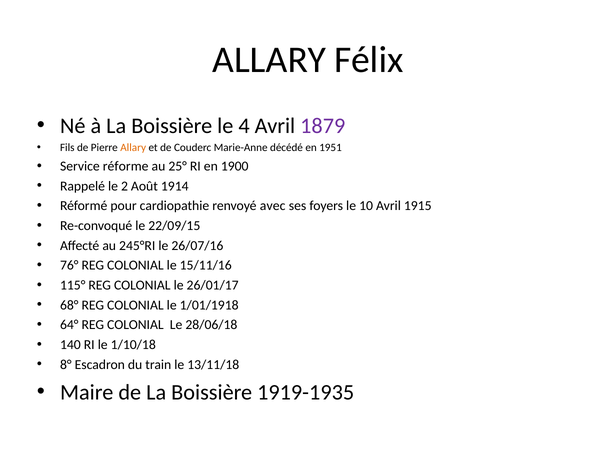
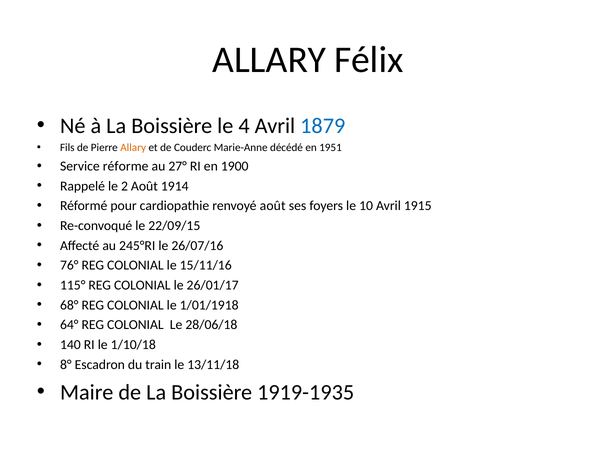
1879 colour: purple -> blue (323, 126)
25°: 25° -> 27° (178, 166)
renvoyé avec: avec -> août (273, 206)
